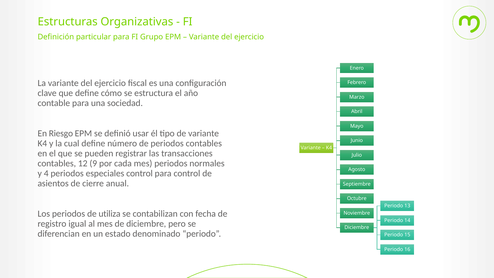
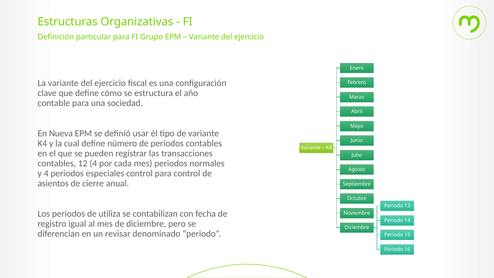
Riesgo: Riesgo -> Nueva (61, 133)
12 9: 9 -> 4 (93, 163)
estado: estado -> revisar (118, 234)
